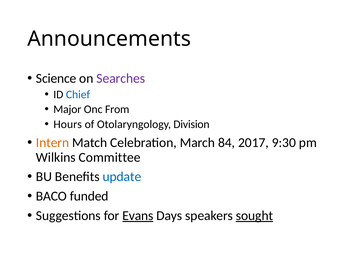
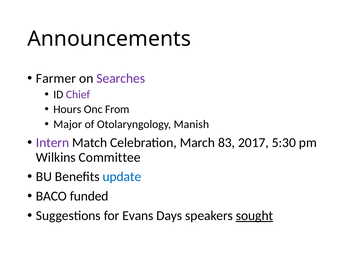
Science: Science -> Farmer (56, 78)
Chief colour: blue -> purple (78, 94)
Major: Major -> Hours (67, 109)
Hours: Hours -> Major (68, 124)
Division: Division -> Manish (191, 124)
Intern colour: orange -> purple (53, 142)
84: 84 -> 83 (227, 142)
9:30: 9:30 -> 5:30 (284, 142)
Evans underline: present -> none (138, 215)
